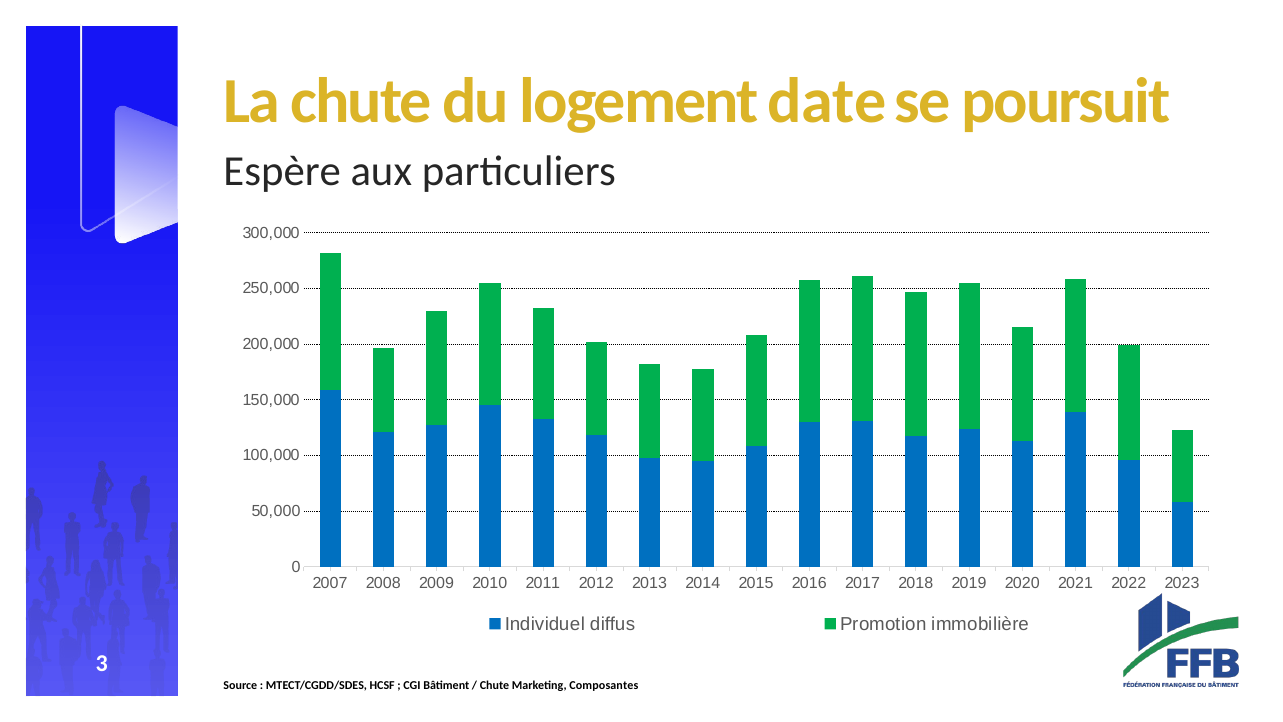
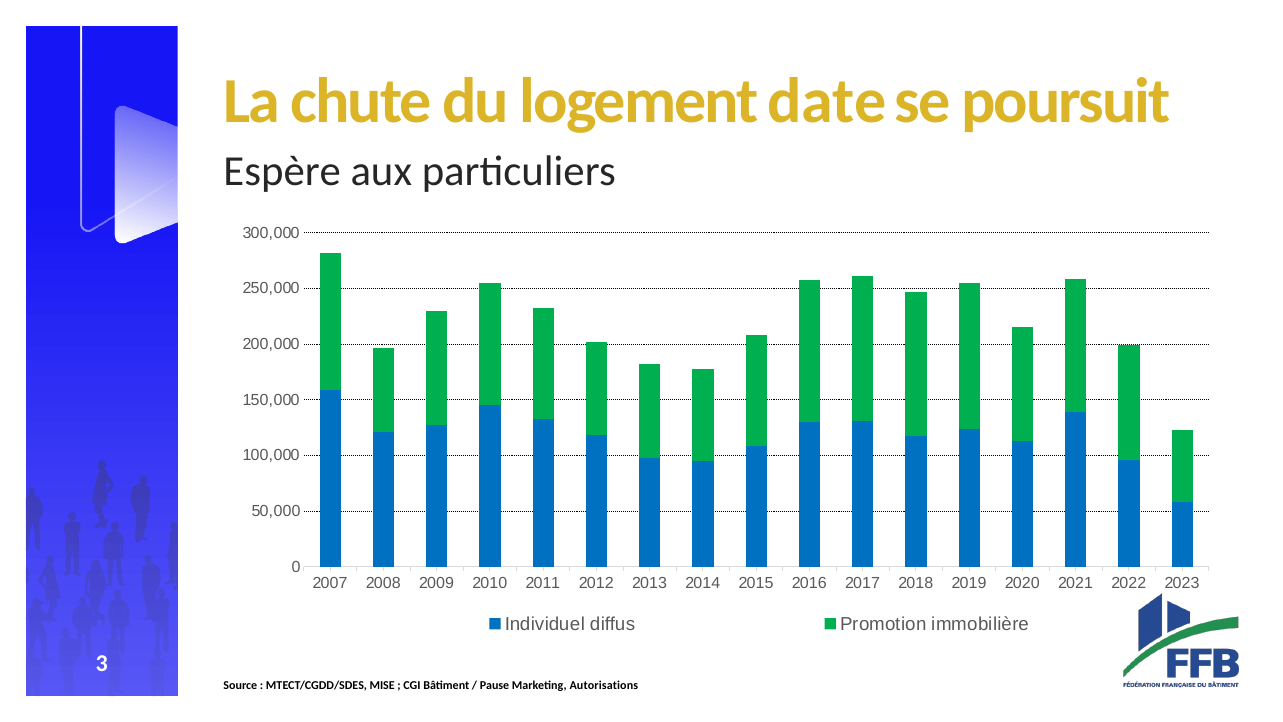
HCSF: HCSF -> MISE (382, 685)
Chute: Chute -> Pause (495, 685)
Composantes: Composantes -> Autorisations (604, 685)
